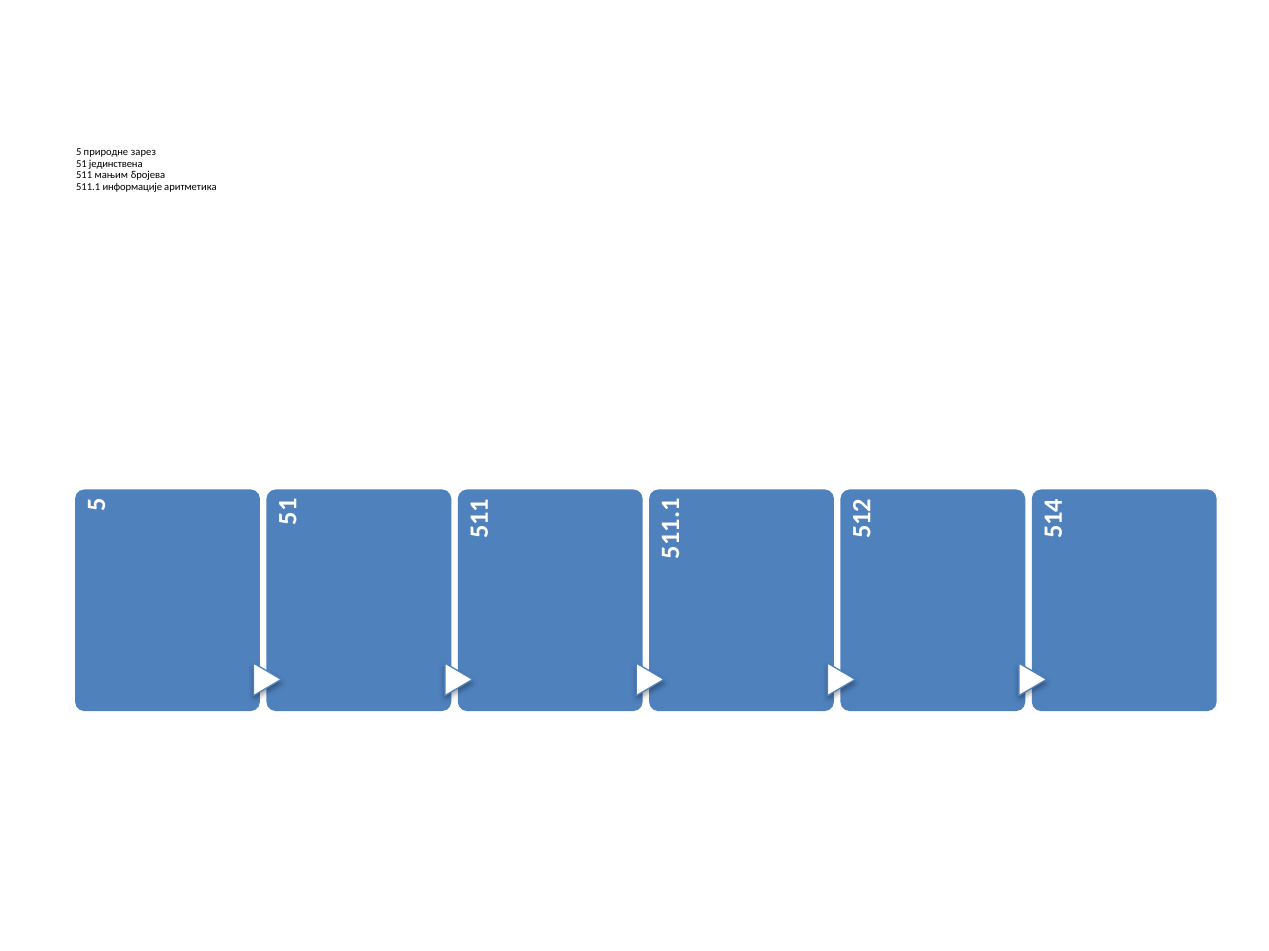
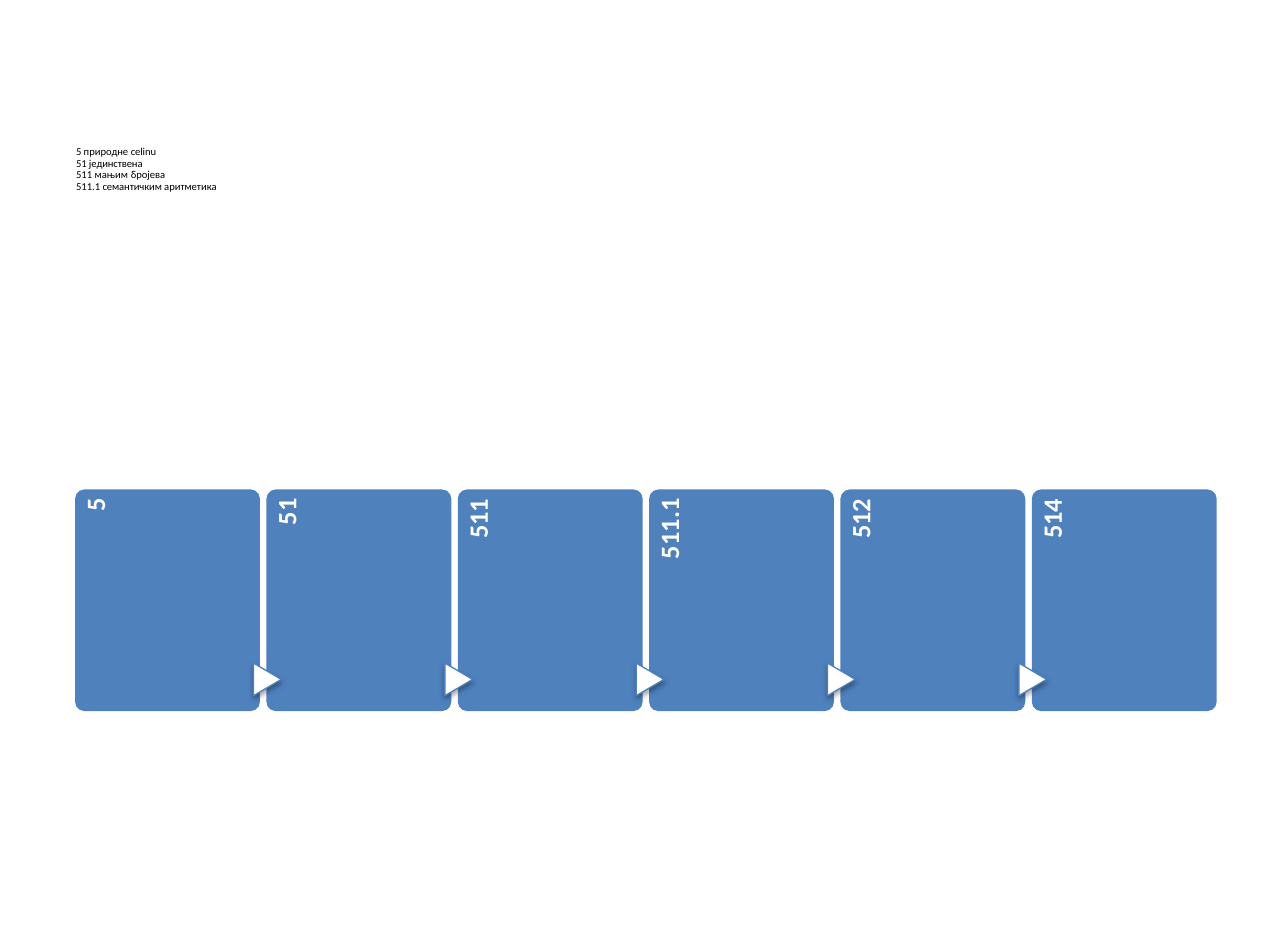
зарез: зарез -> celinu (143, 152)
информације: информације -> семантичким (132, 187)
